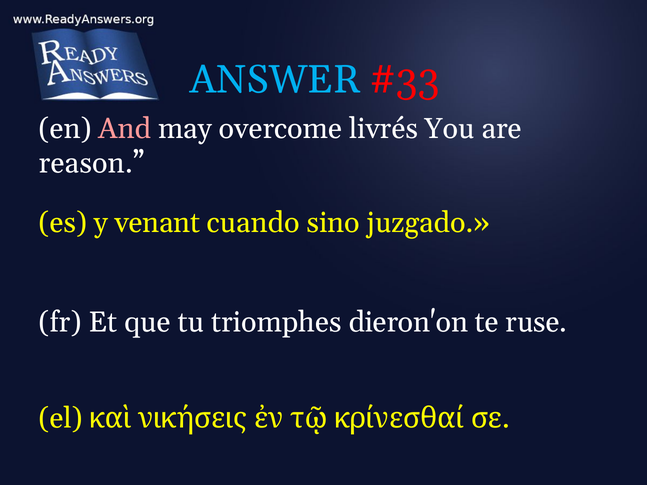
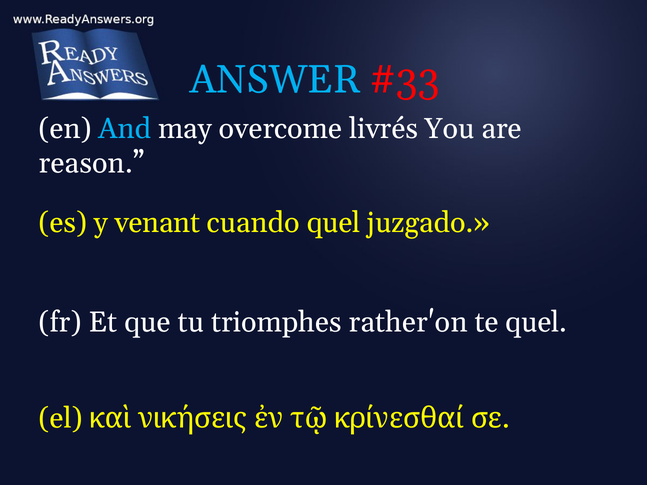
And colour: pink -> light blue (125, 129)
cuando sino: sino -> quel (333, 223)
dieron'on: dieron'on -> rather'on (408, 322)
te ruse: ruse -> quel (536, 322)
